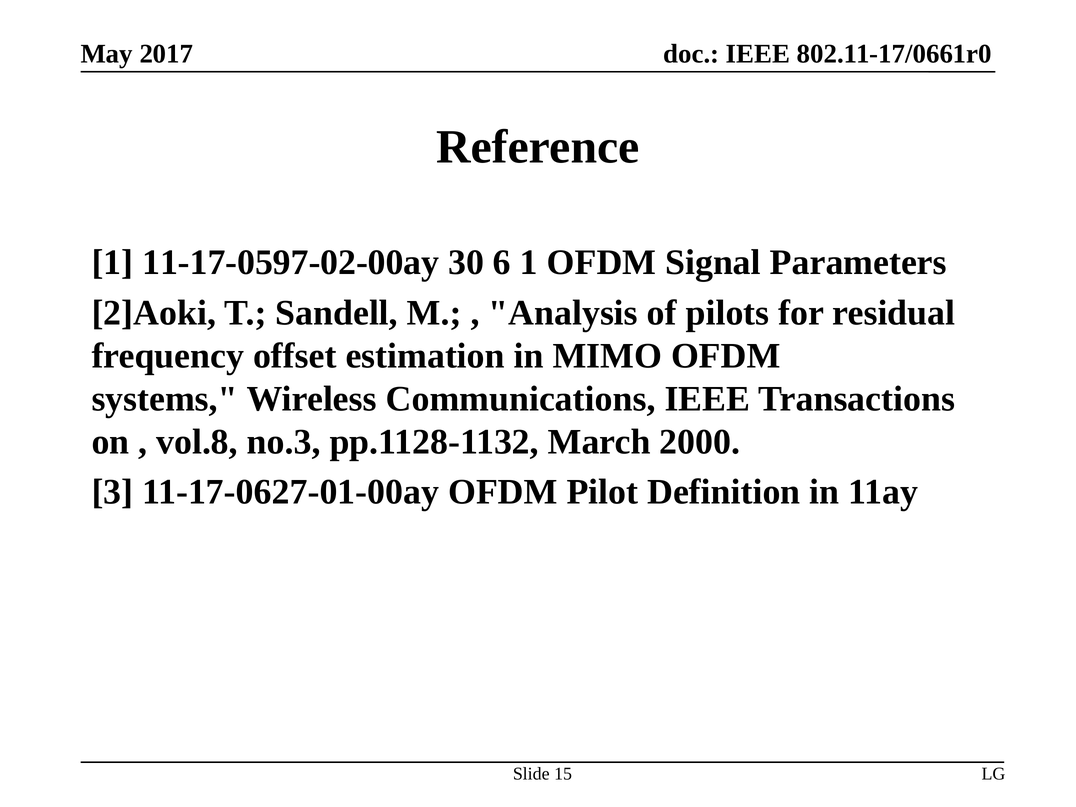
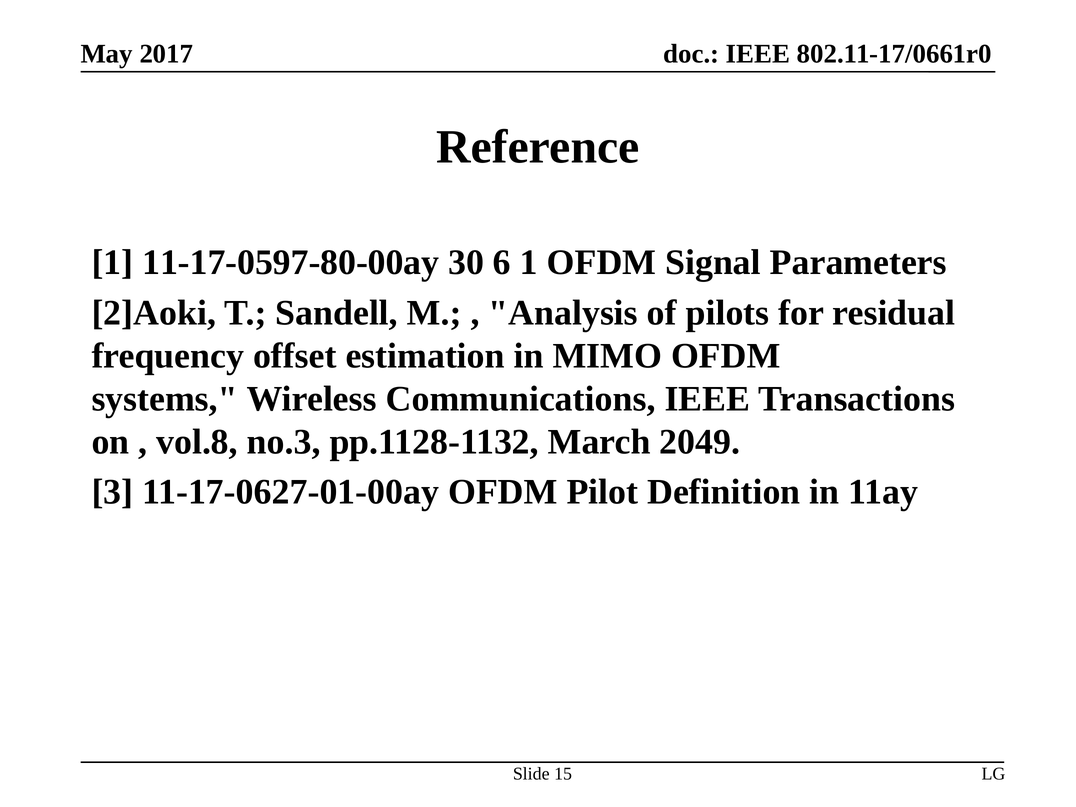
11-17-0597-02-00ay: 11-17-0597-02-00ay -> 11-17-0597-80-00ay (291, 263)
2000: 2000 -> 2049 (700, 442)
